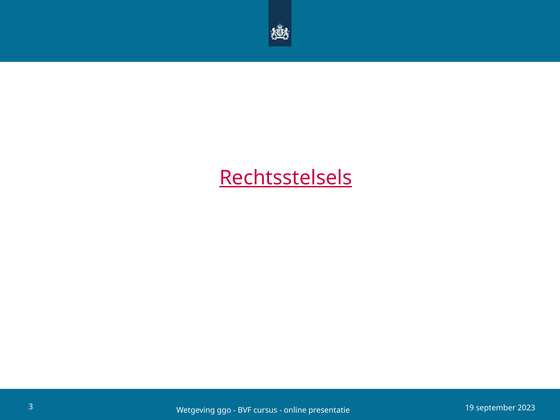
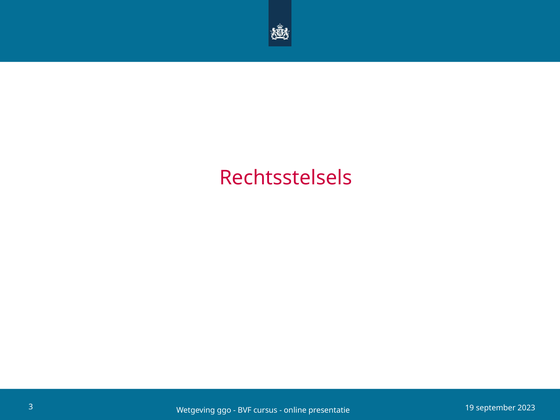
Rechtsstelsels underline: present -> none (286, 178)
